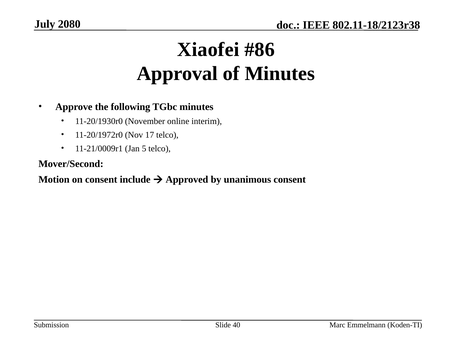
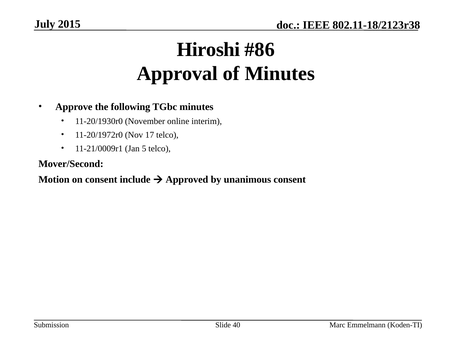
2080: 2080 -> 2015 (69, 24)
Xiaofei: Xiaofei -> Hiroshi (208, 50)
